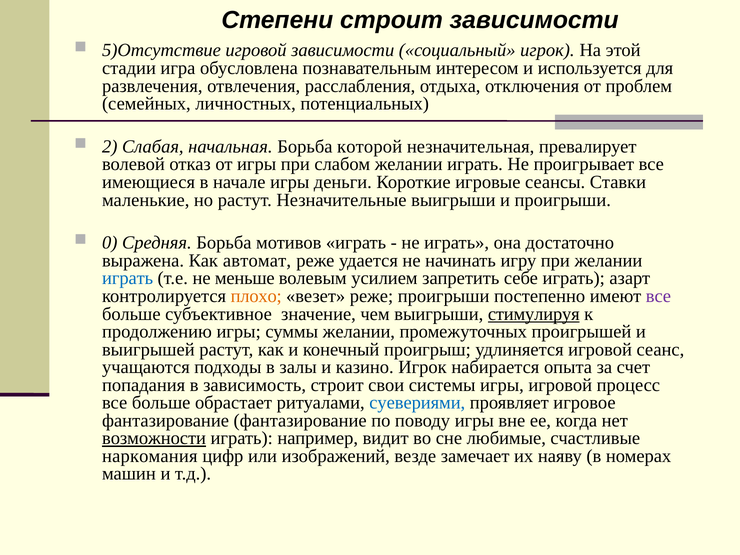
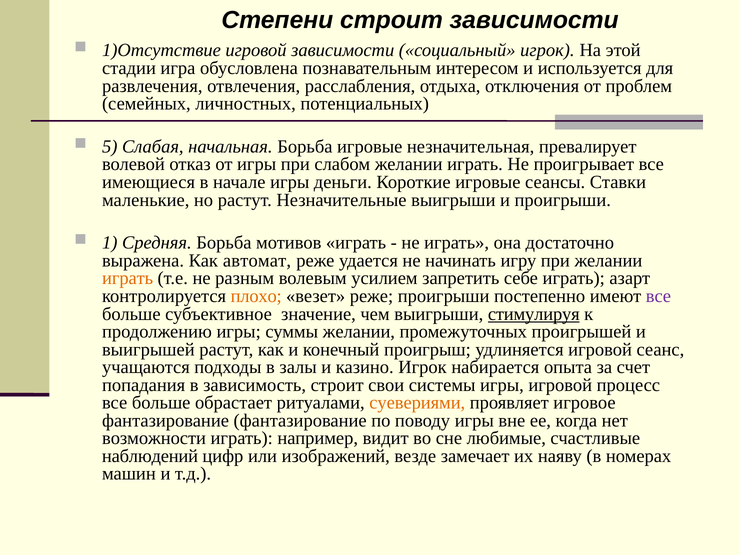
5)Отсутствие: 5)Отсутствие -> 1)Отсутствие (161, 50)
2: 2 -> 5 (110, 147)
Борьба которой: которой -> игровые (370, 147)
0: 0 -> 1 (110, 243)
играть colour: blue -> orange (128, 278)
меньше: меньше -> разным (245, 278)
суевериями colour: blue -> orange (417, 403)
возможности underline: present -> none (154, 438)
наркомания: наркомания -> наблюдений (150, 456)
